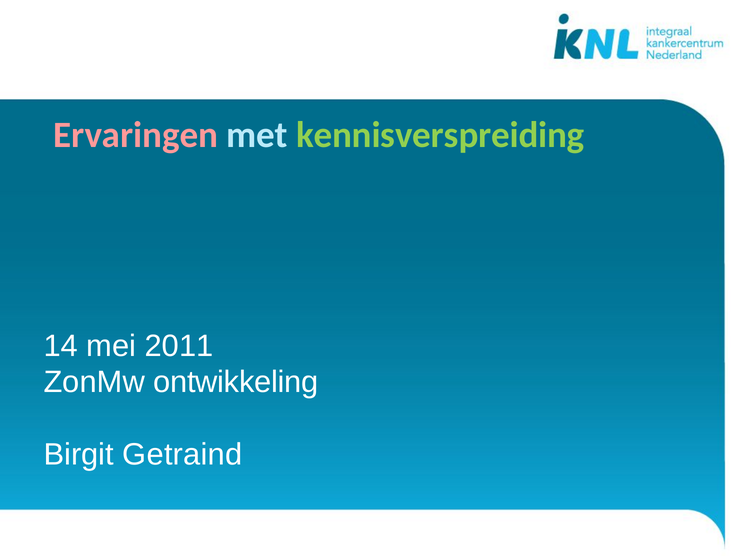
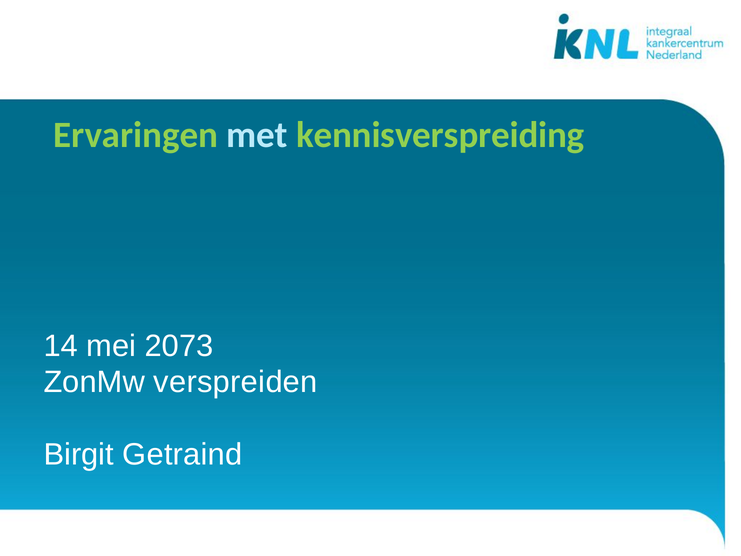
Ervaringen colour: pink -> light green (136, 135)
2011: 2011 -> 2073 (179, 346)
ontwikkeling: ontwikkeling -> verspreiden (235, 382)
